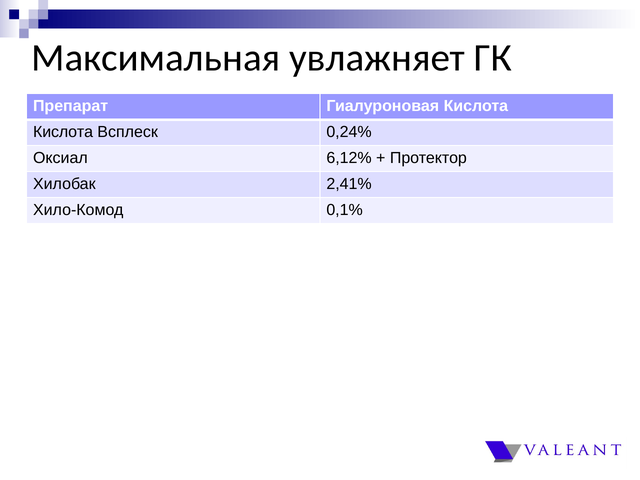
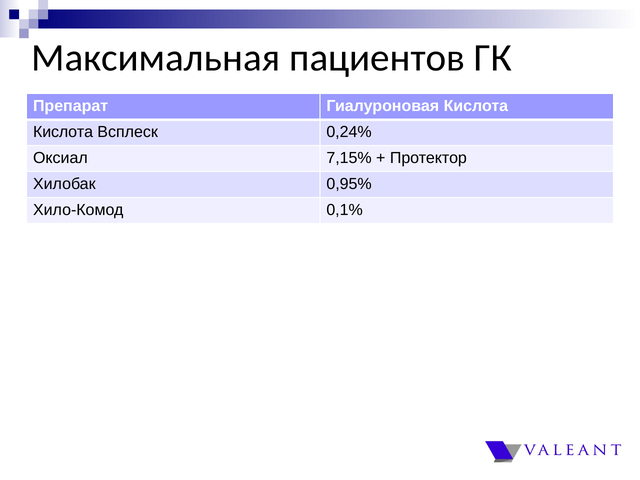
увлажняет: увлажняет -> пациентов (377, 58)
6,12%: 6,12% -> 7,15% (349, 158)
2,41%: 2,41% -> 0,95% (349, 184)
